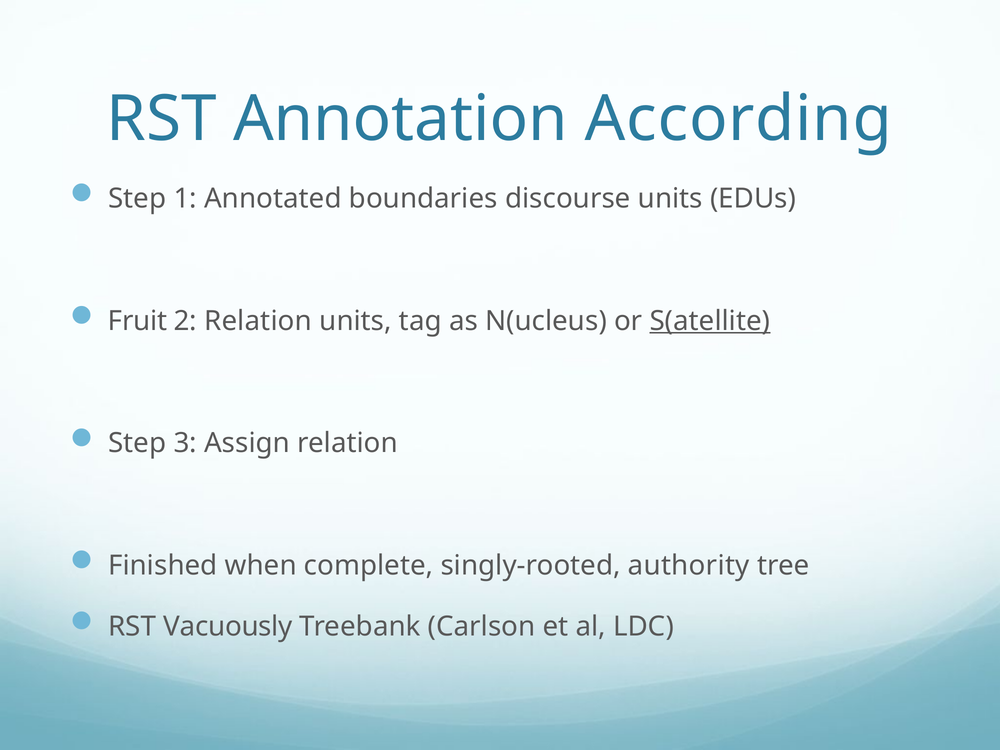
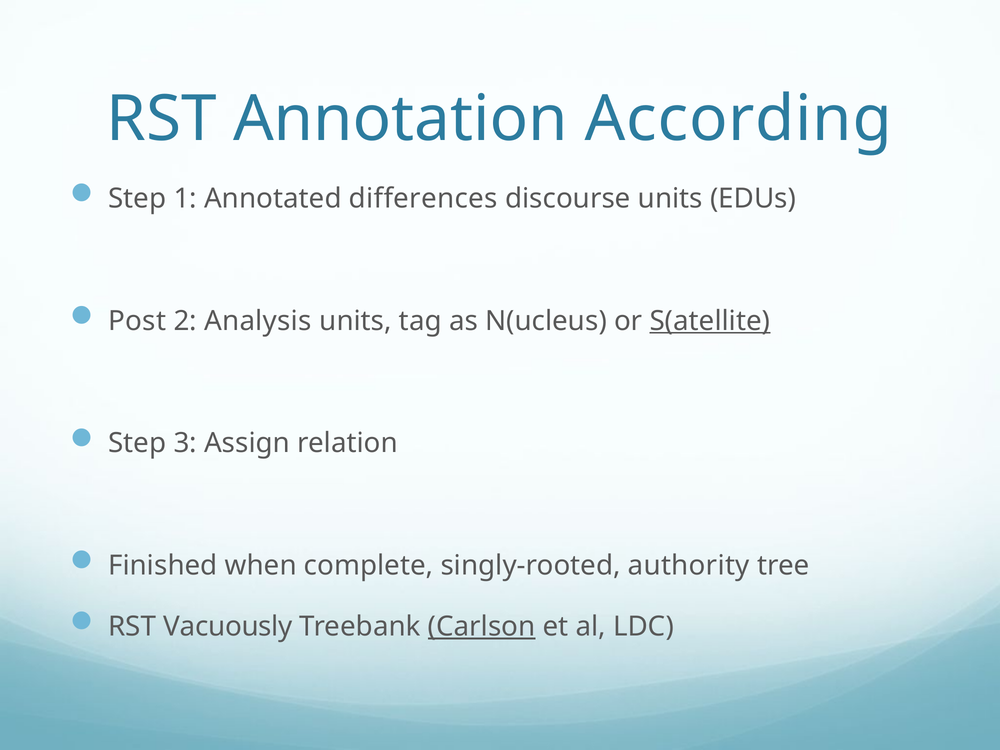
boundaries: boundaries -> differences (423, 199)
Fruit: Fruit -> Post (137, 321)
2 Relation: Relation -> Analysis (258, 321)
Carlson underline: none -> present (482, 627)
